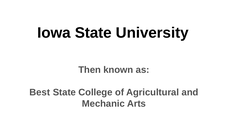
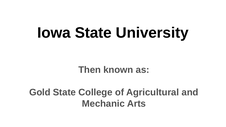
Best: Best -> Gold (40, 92)
